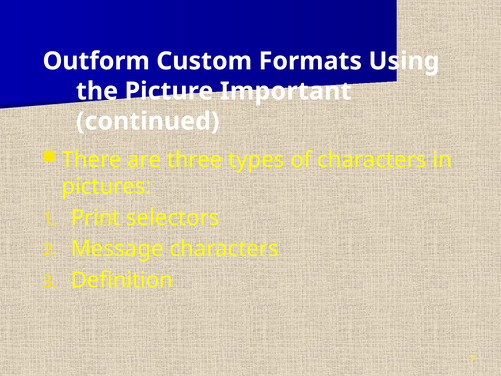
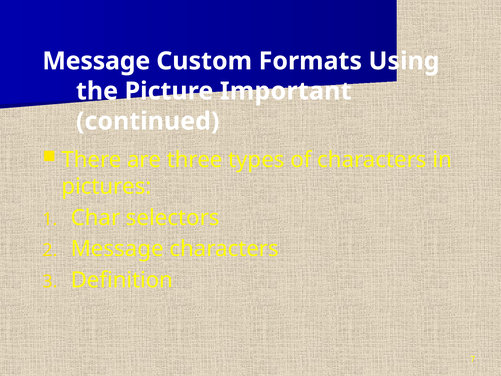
Outform: Outform -> Message (96, 61)
Print: Print -> Char (95, 218)
